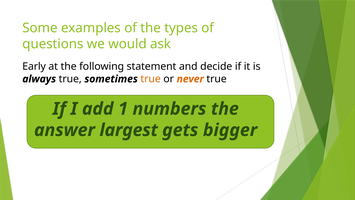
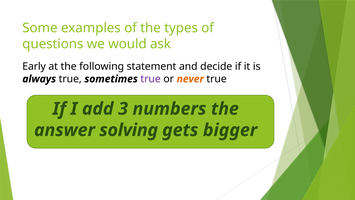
true colour: orange -> purple (151, 79)
1: 1 -> 3 (123, 109)
largest: largest -> solving (129, 130)
